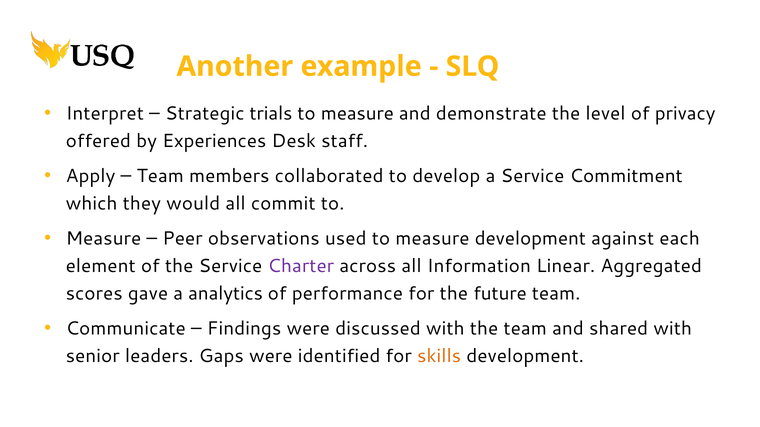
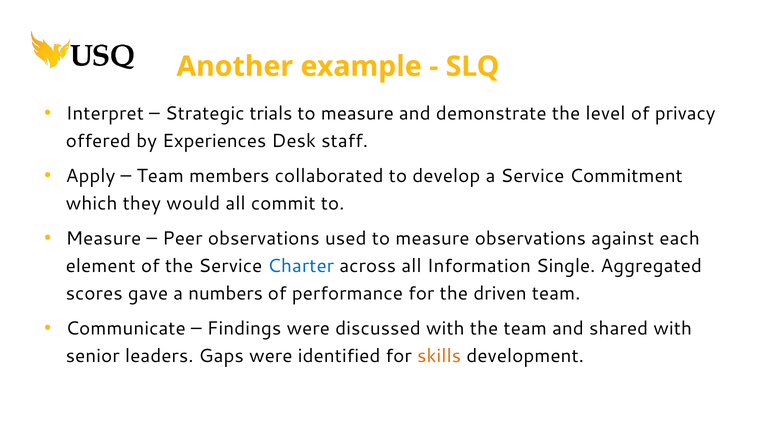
measure development: development -> observations (530, 239)
Charter colour: purple -> blue (301, 266)
Linear: Linear -> Single (566, 266)
analytics: analytics -> numbers (226, 294)
future: future -> driven (500, 294)
